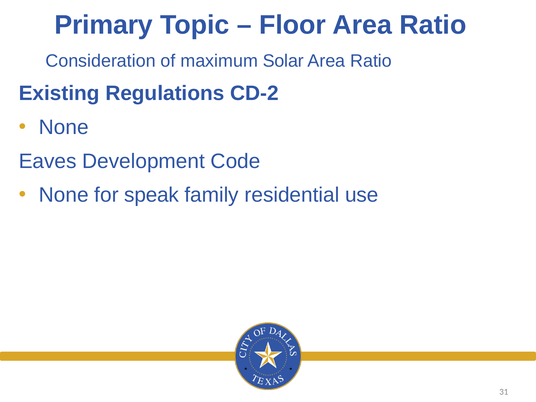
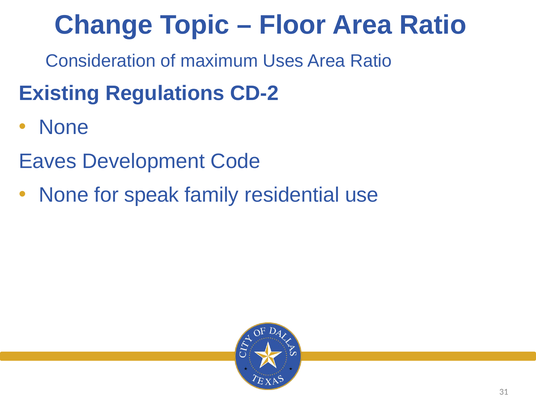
Primary: Primary -> Change (104, 25)
Solar: Solar -> Uses (283, 61)
